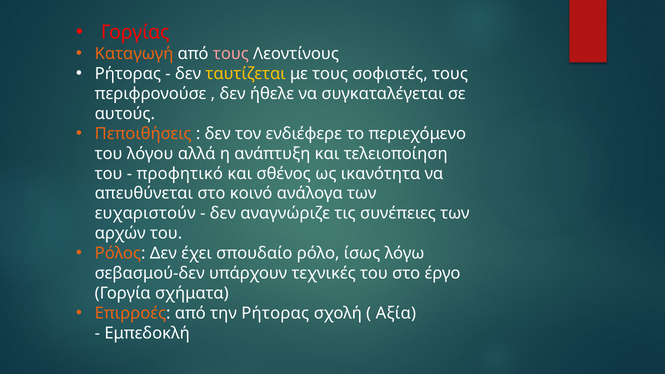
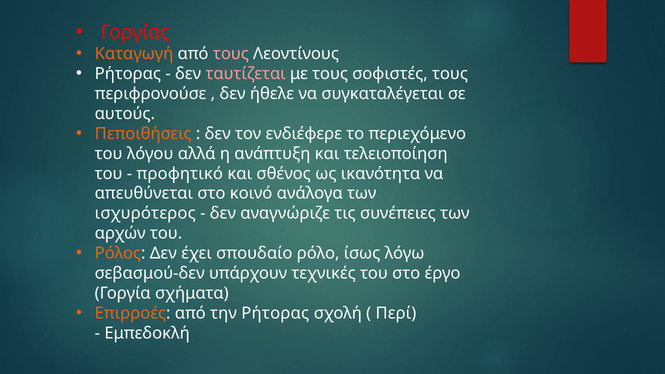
ταυτίζεται colour: yellow -> pink (246, 74)
ευχαριστούν: ευχαριστούν -> ισχυρότερος (145, 213)
Αξία: Αξία -> Περί (396, 313)
